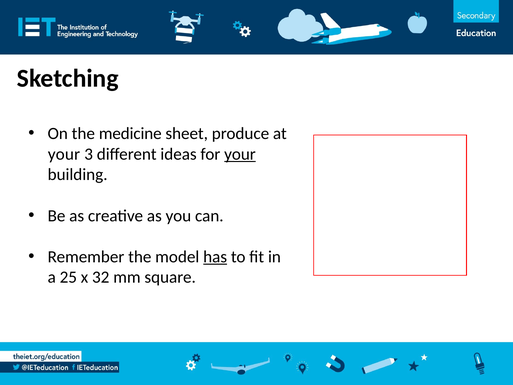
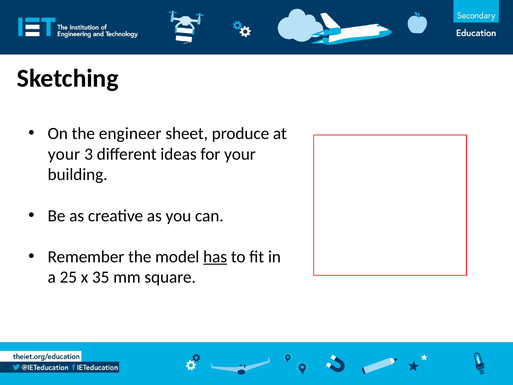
medicine: medicine -> engineer (130, 133)
your underline: present -> none (240, 154)
32: 32 -> 35 (101, 277)
